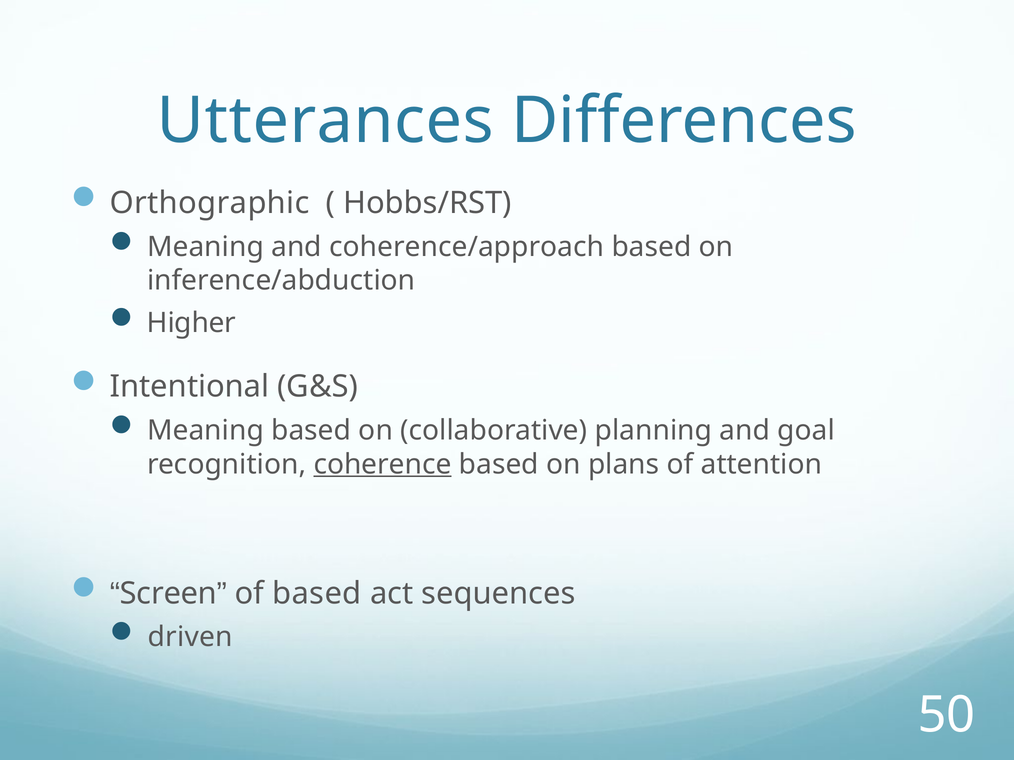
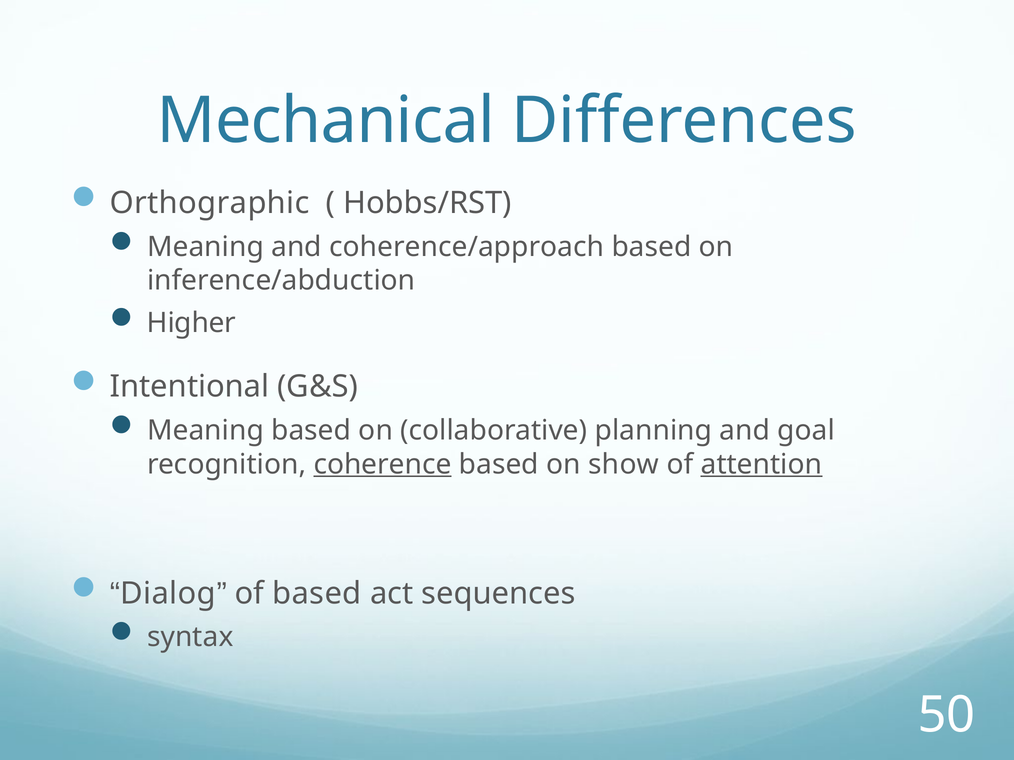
Utterances: Utterances -> Mechanical (326, 121)
plans: plans -> show (624, 465)
attention underline: none -> present (761, 465)
Screen: Screen -> Dialog (168, 594)
driven: driven -> syntax (190, 638)
